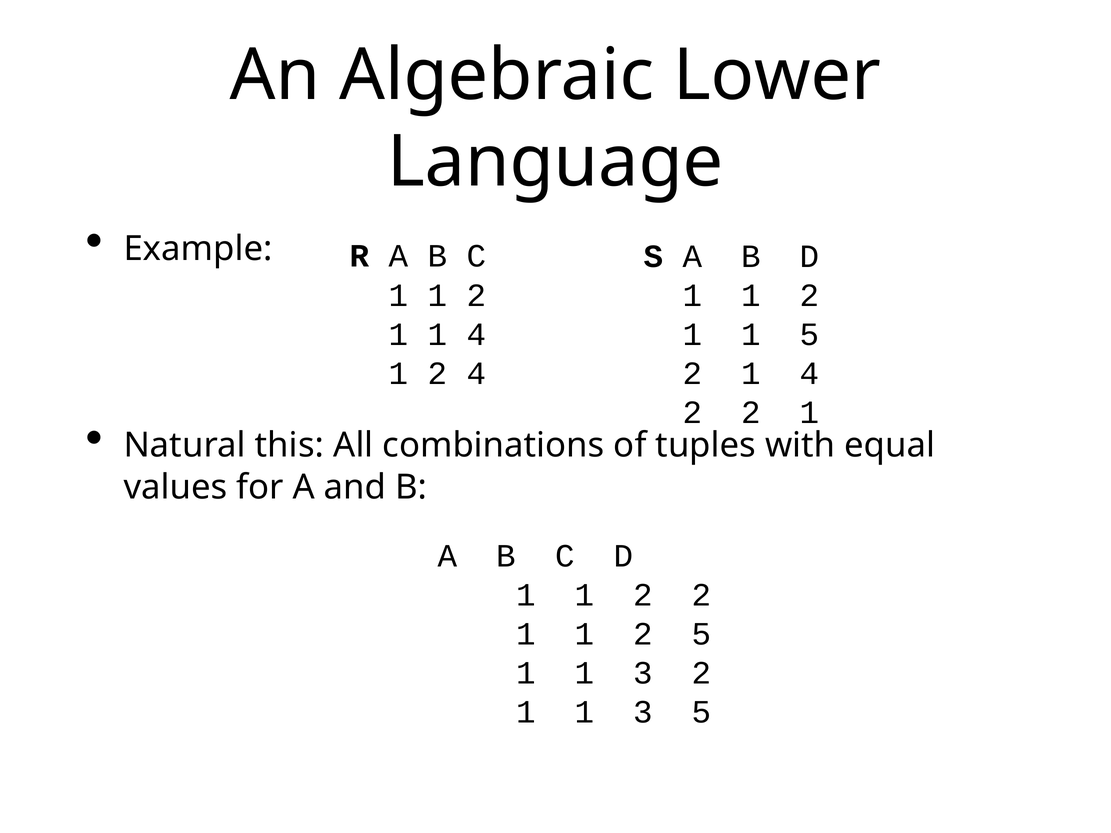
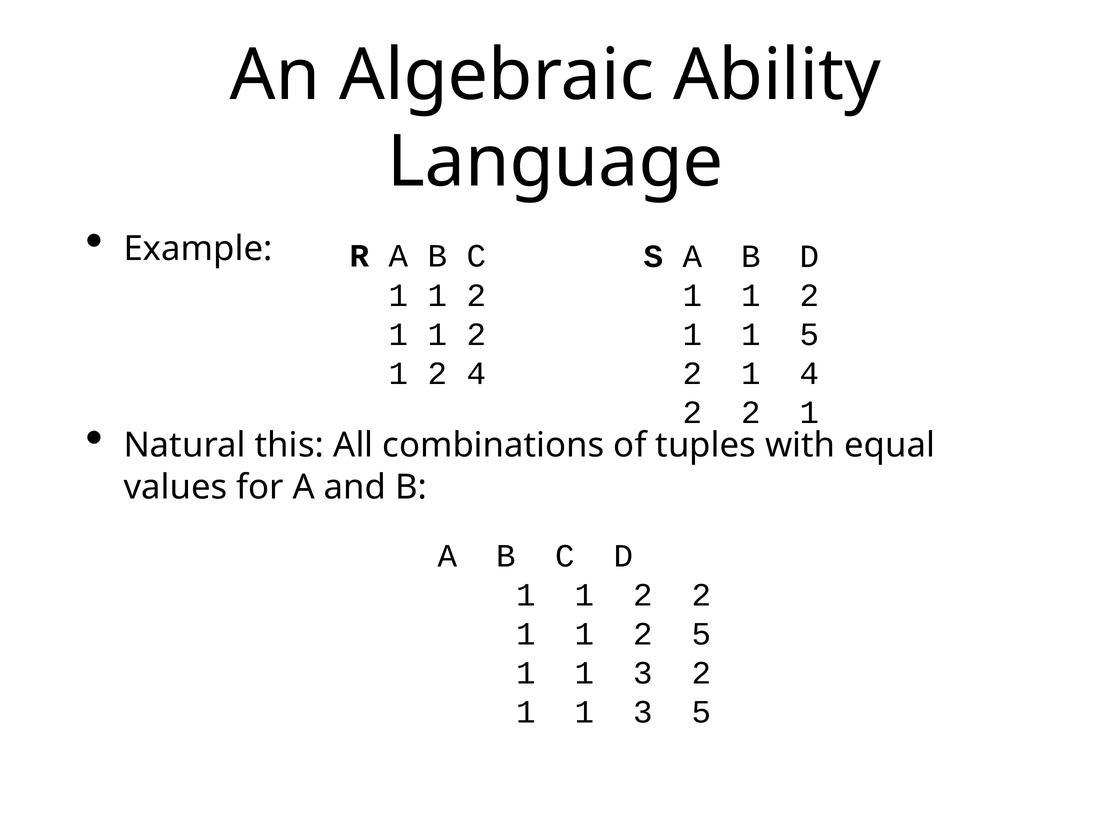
Lower: Lower -> Ability (777, 76)
4: 4 -> 2 (477, 334)
